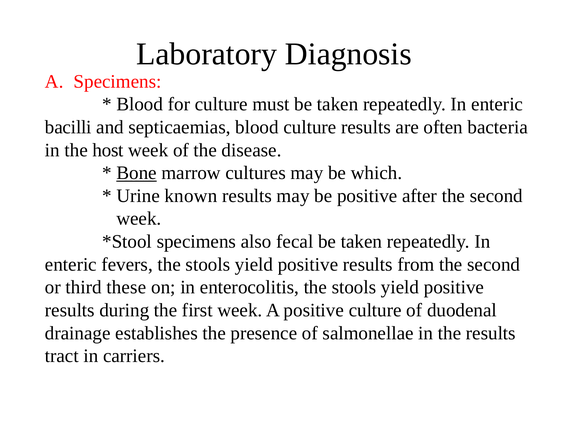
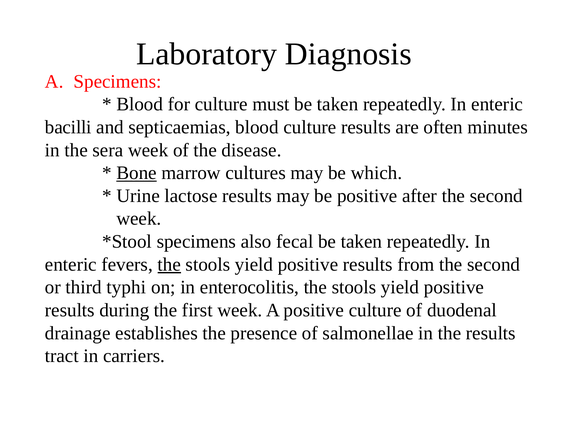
bacteria: bacteria -> minutes (498, 127)
host: host -> sera (108, 150)
known: known -> lactose (191, 196)
the underline: none -> present (169, 264)
these: these -> typhi (126, 287)
